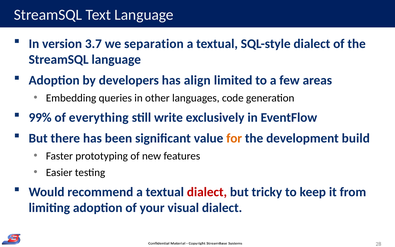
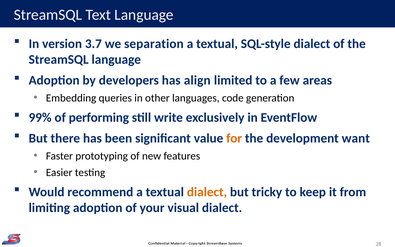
everything: everything -> performing (99, 117)
build: build -> want (356, 138)
dialect colour: red -> orange (207, 192)
